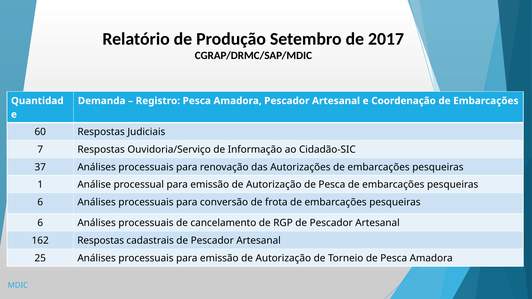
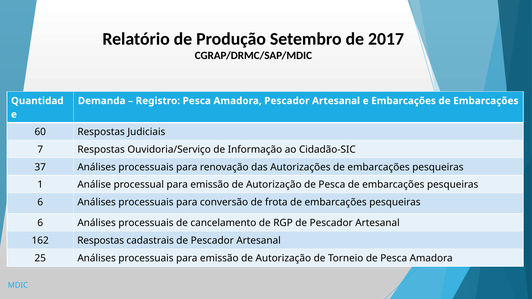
e Coordenação: Coordenação -> Embarcações (404, 101)
